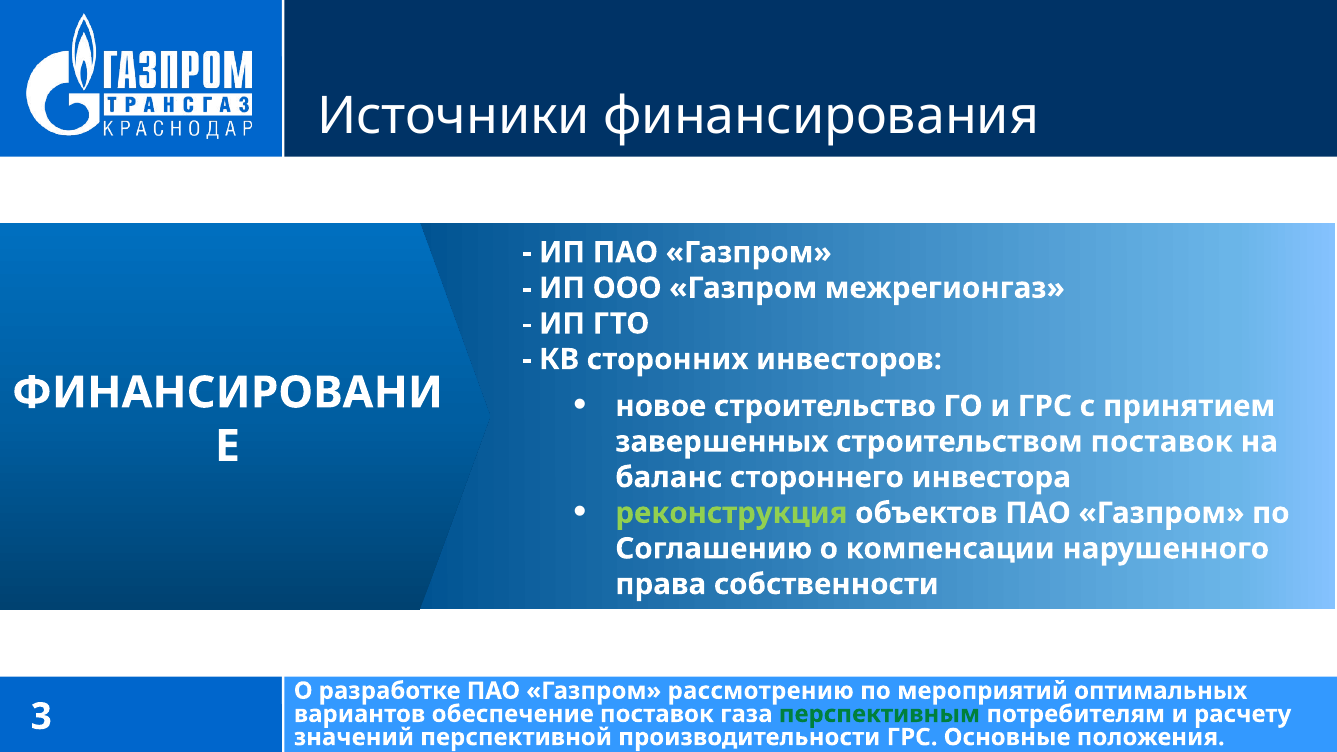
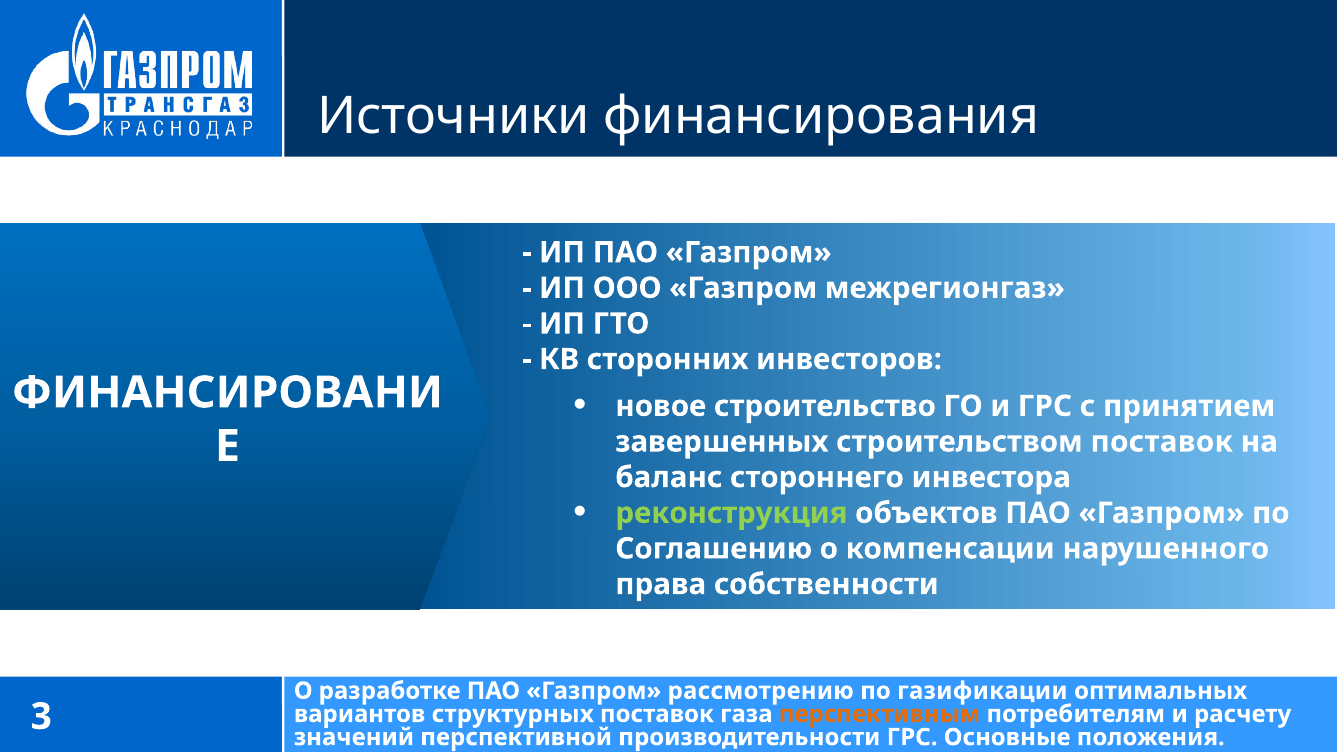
мероприятий: мероприятий -> газификации (982, 691)
обеспечение: обеспечение -> структурных (513, 714)
перспективным colour: green -> orange (879, 714)
